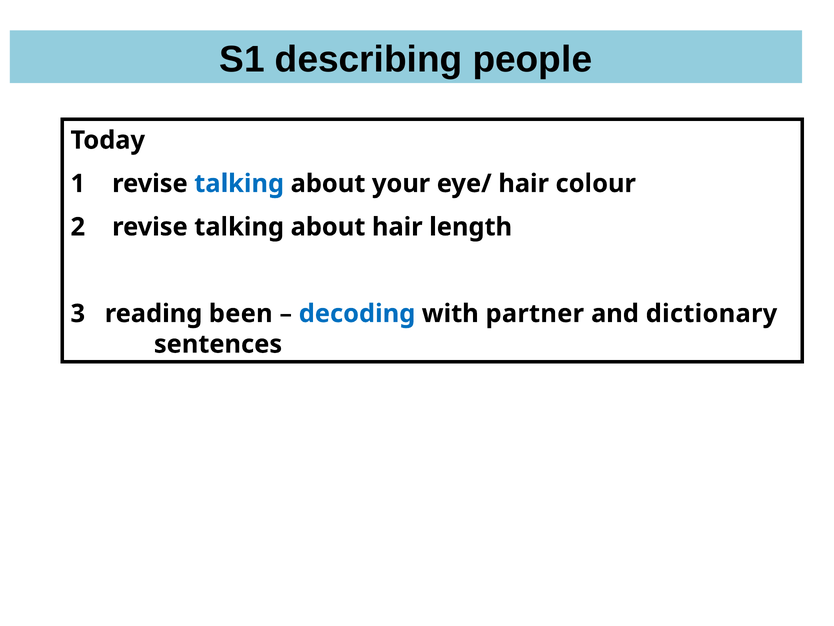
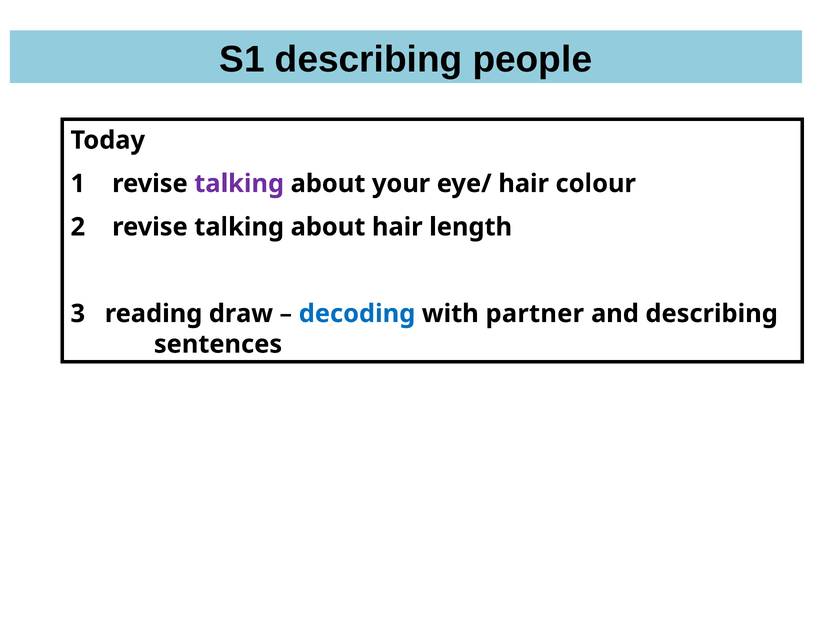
talking colour: blue -> purple (239, 183)
been: been -> draw (241, 313)
and dictionary: dictionary -> describing (712, 313)
